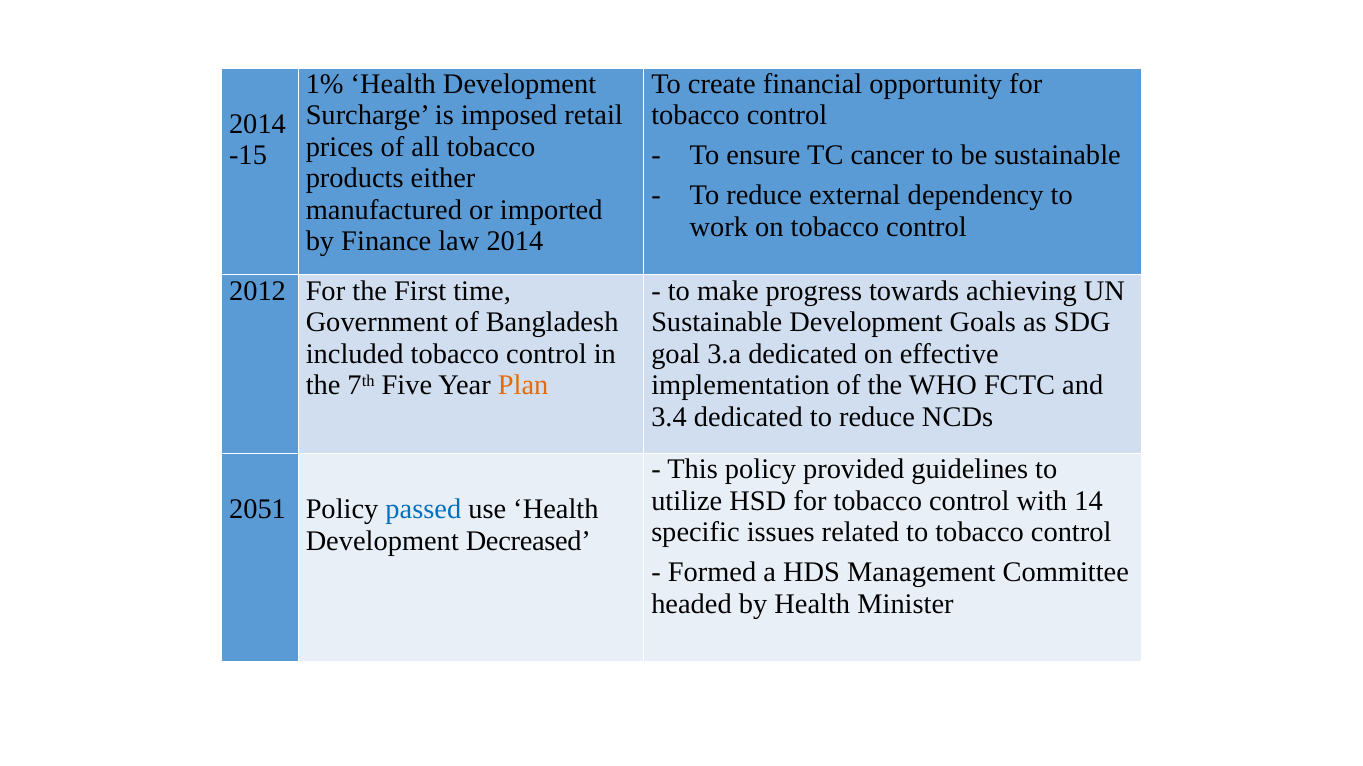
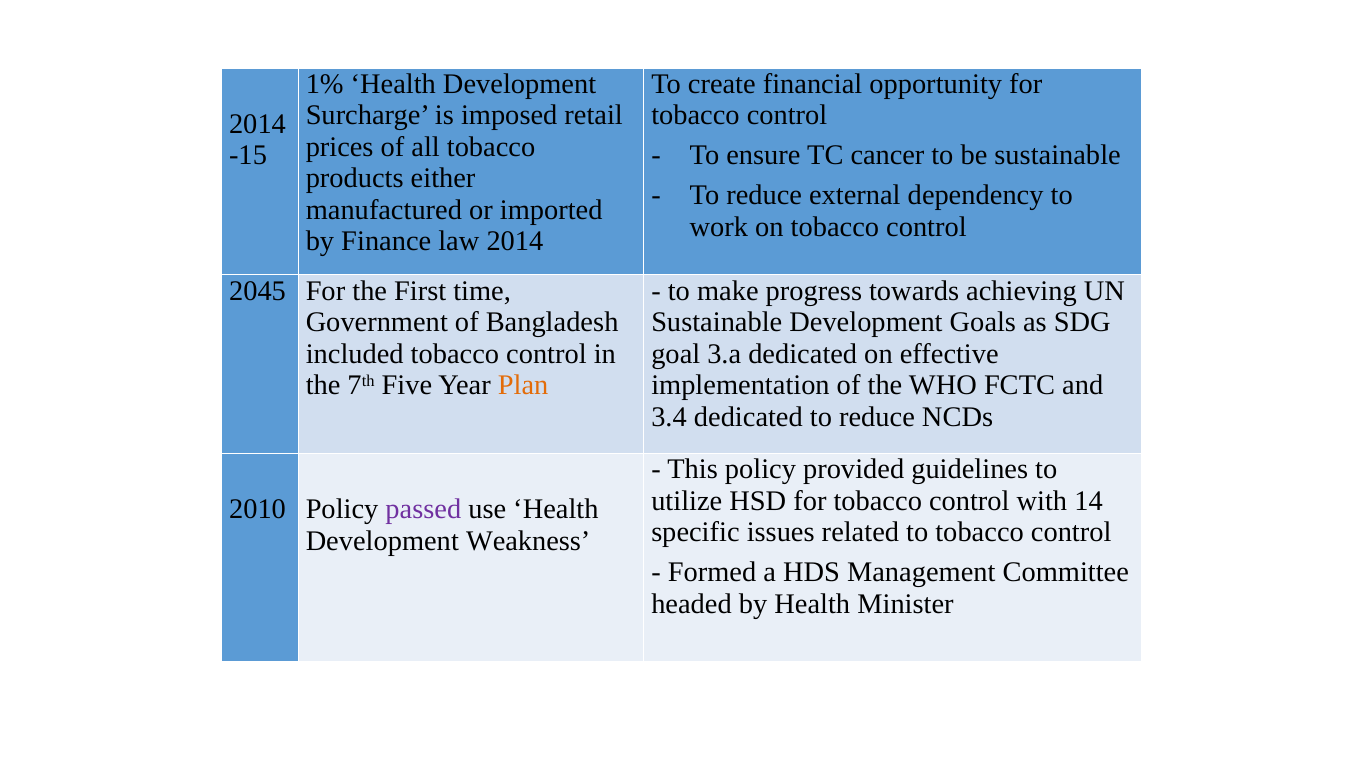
2012: 2012 -> 2045 (258, 291)
2051: 2051 -> 2010 (258, 510)
passed colour: blue -> purple (423, 510)
Decreased: Decreased -> Weakness (528, 542)
